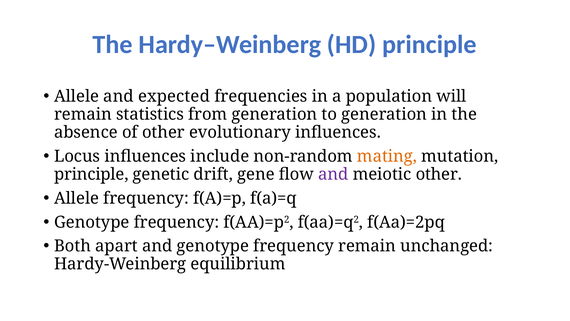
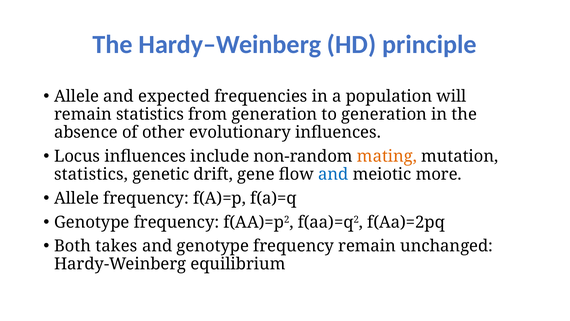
principle: principle -> statistics (91, 174)
and colour: purple -> blue (333, 174)
meiotic other: other -> more (439, 174)
apart: apart -> takes (116, 246)
